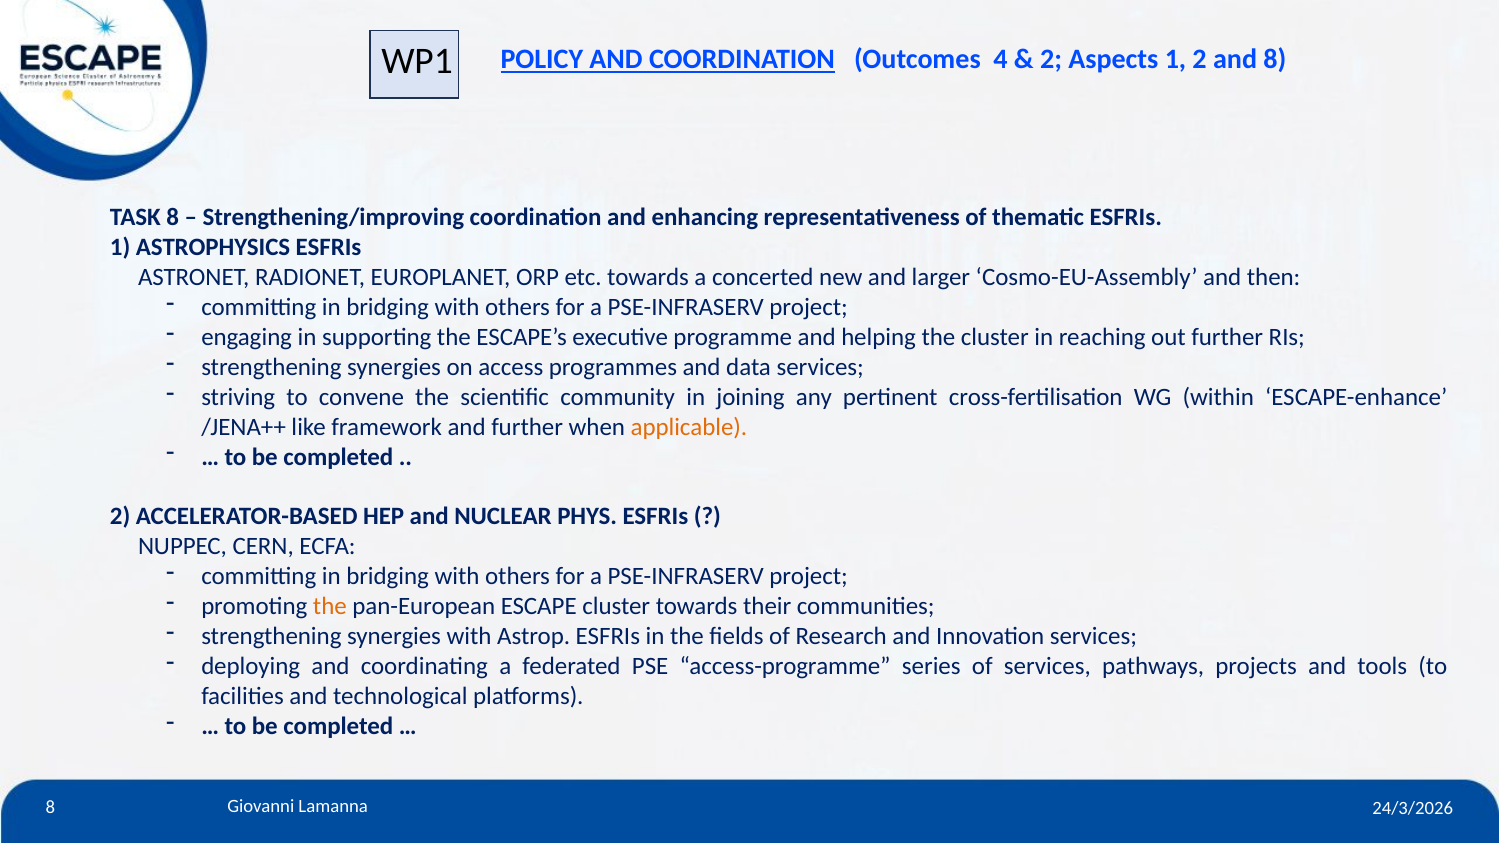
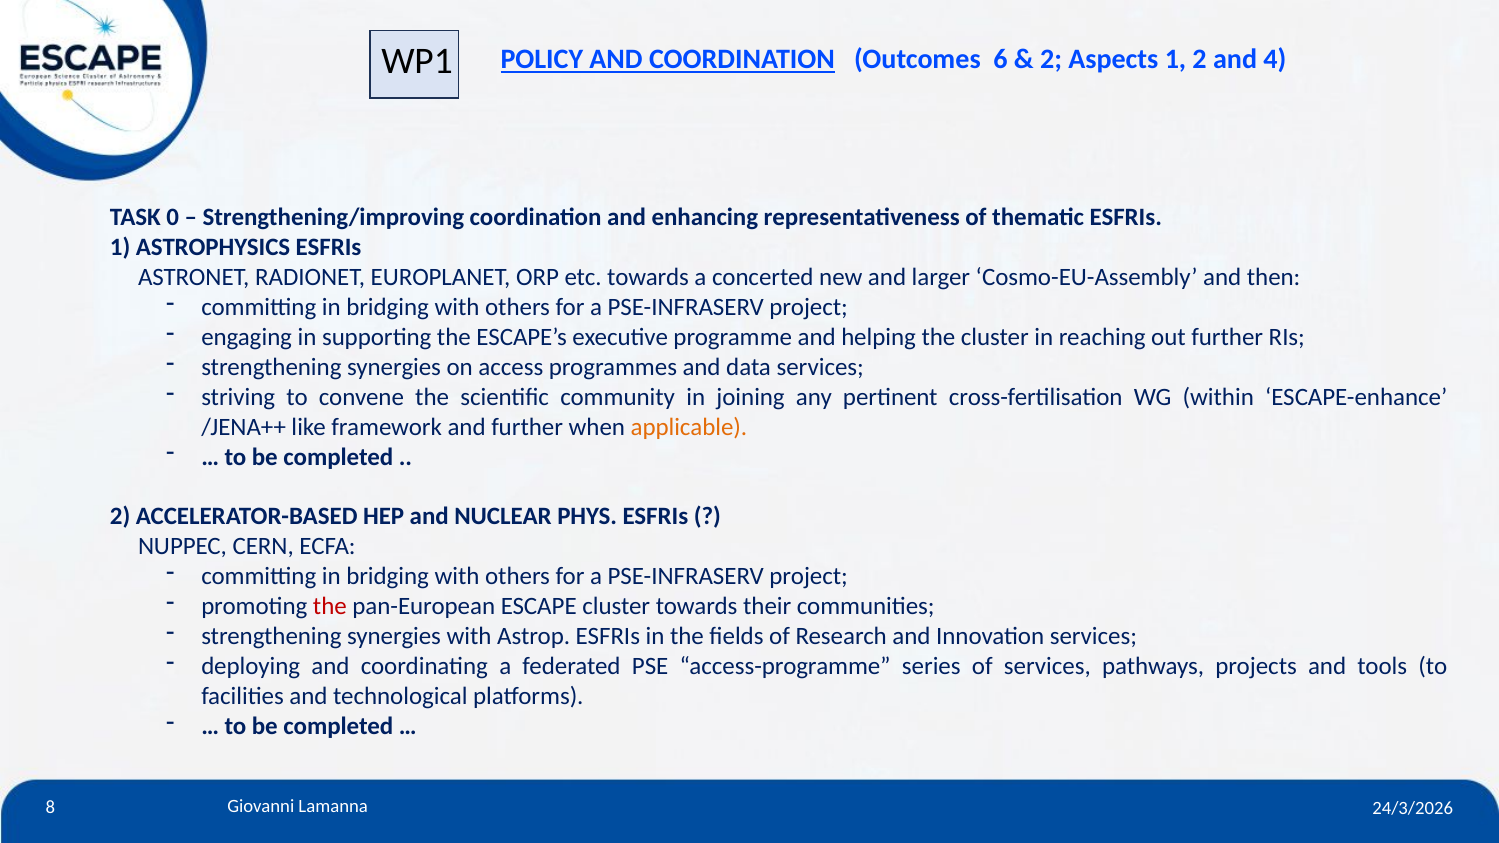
4: 4 -> 6 (1000, 60)
and 8: 8 -> 4 (1275, 60)
TASK 8: 8 -> 0 (173, 217)
the colour: orange -> red (330, 606)
